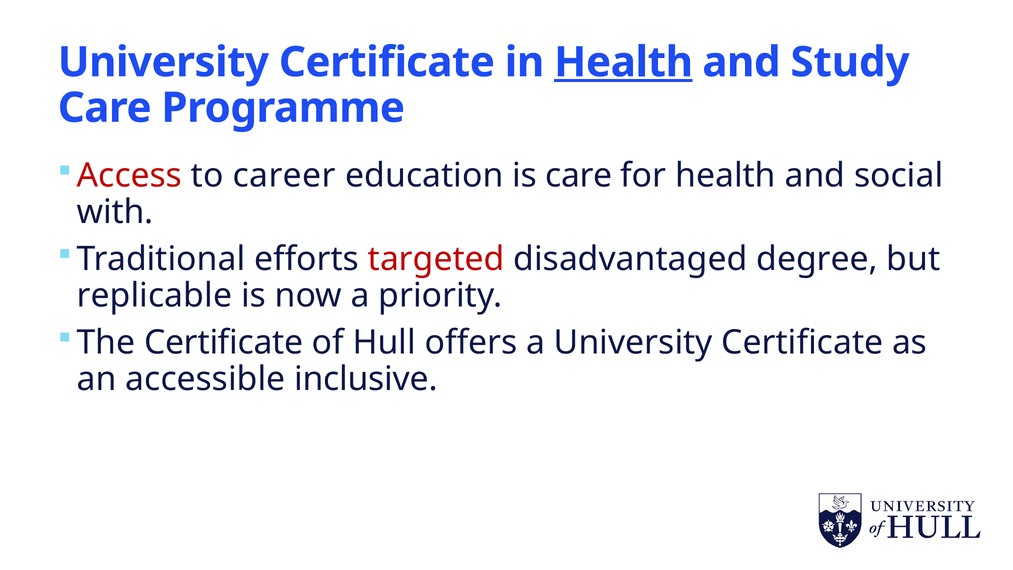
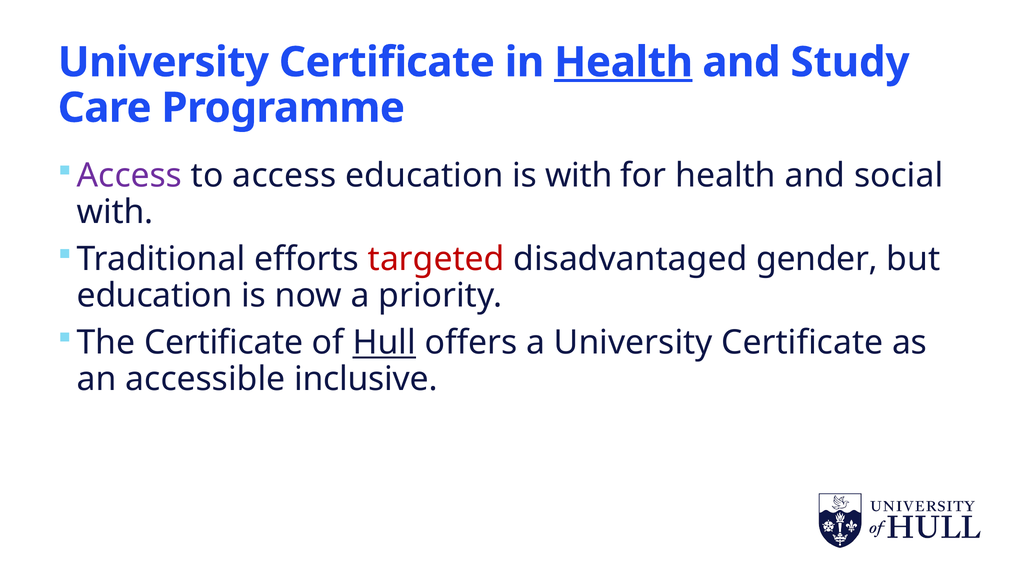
Access colour: red -> purple (129, 176)
to career: career -> access (284, 176)
is care: care -> with (579, 176)
degree: degree -> gender (817, 259)
replicable: replicable -> education (155, 296)
Hull underline: none -> present (384, 343)
